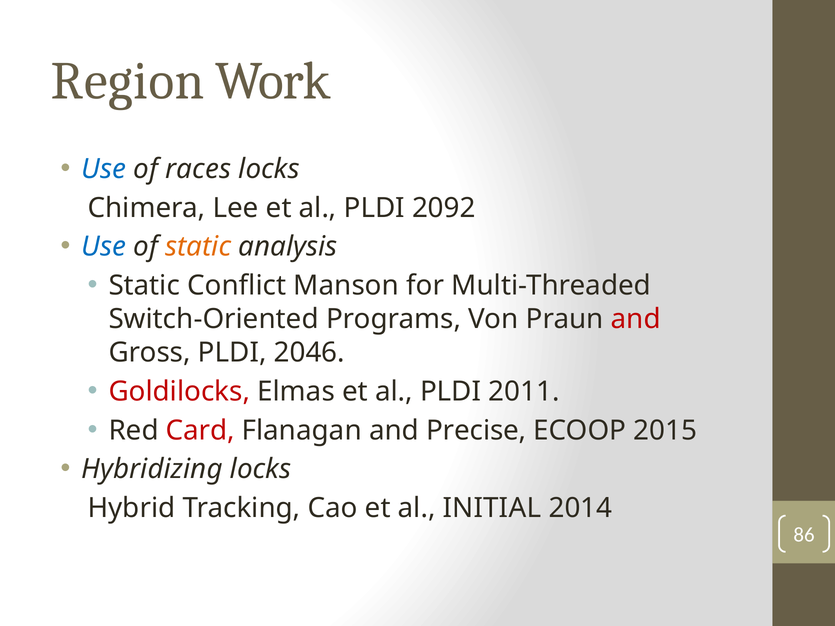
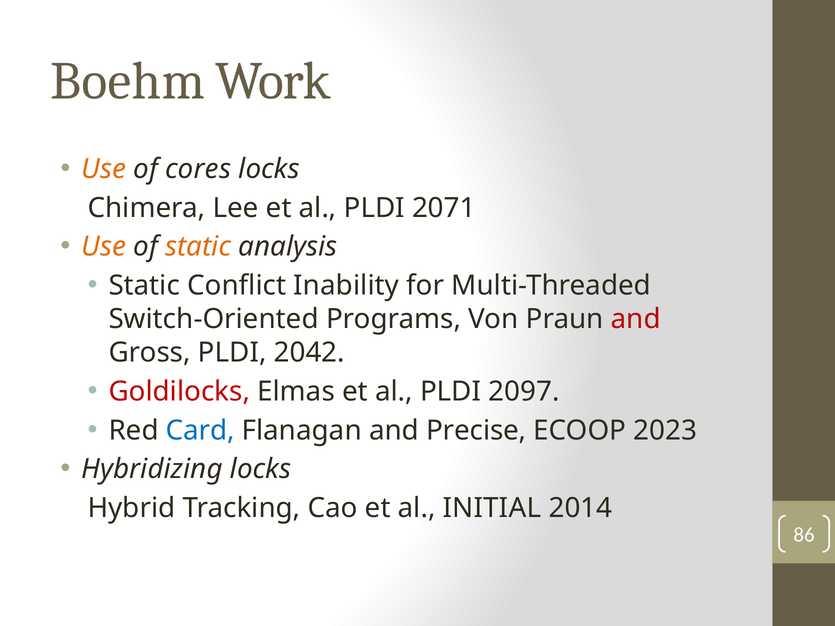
Region: Region -> Boehm (128, 81)
Use colour: blue -> orange (104, 169)
races: races -> cores (198, 169)
2092: 2092 -> 2071 (444, 208)
Use colour: blue -> orange (104, 247)
Manson: Manson -> Inability (346, 286)
2046: 2046 -> 2042 (309, 353)
2011: 2011 -> 2097 (524, 392)
Card colour: red -> blue (200, 431)
2015: 2015 -> 2023 (665, 431)
